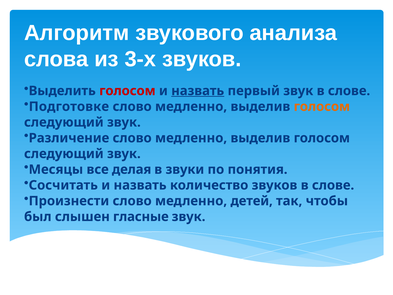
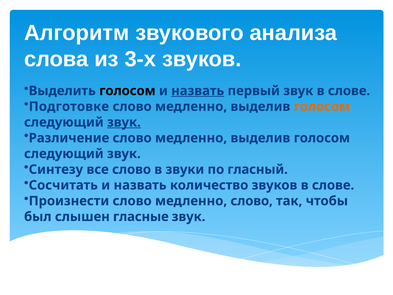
голосом colour: red -> black (127, 91)
звук underline: none -> present (124, 122)
Месяцы: Месяцы -> Синтезу (56, 169)
все делая: делая -> слово (132, 169)
понятия: понятия -> гласный (258, 169)
медленно детей: детей -> слово (252, 201)
